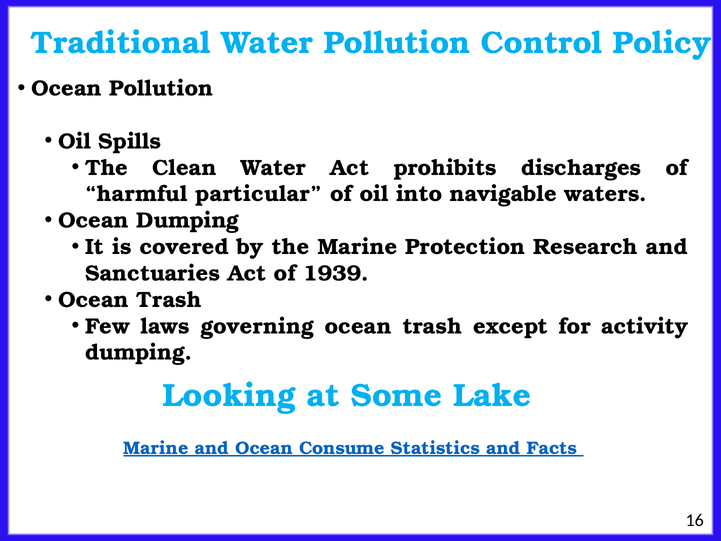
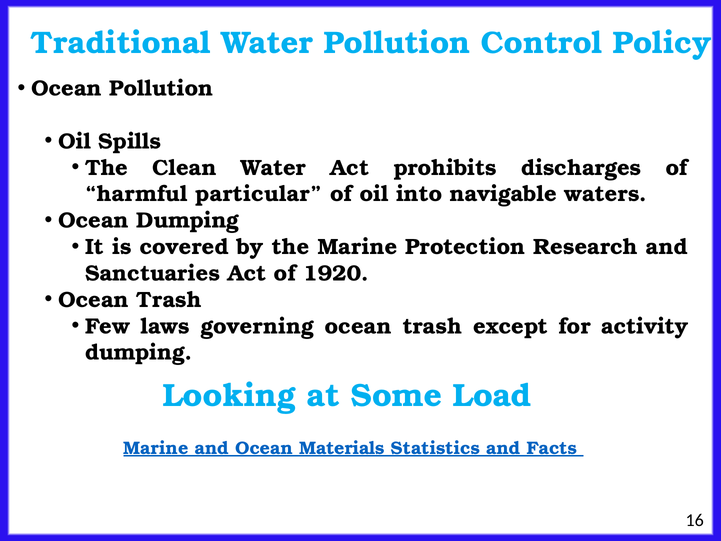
1939: 1939 -> 1920 (336, 273)
Lake: Lake -> Load (492, 396)
Consume: Consume -> Materials (342, 448)
